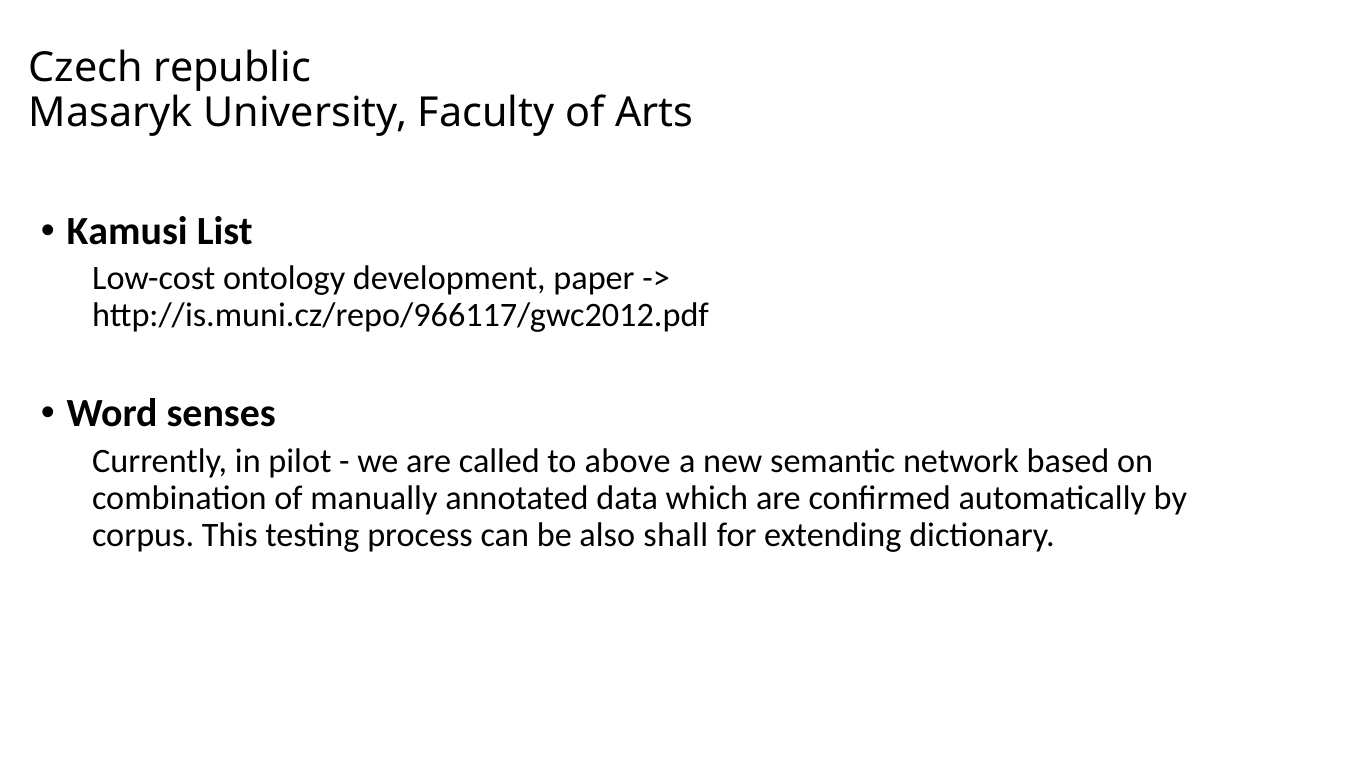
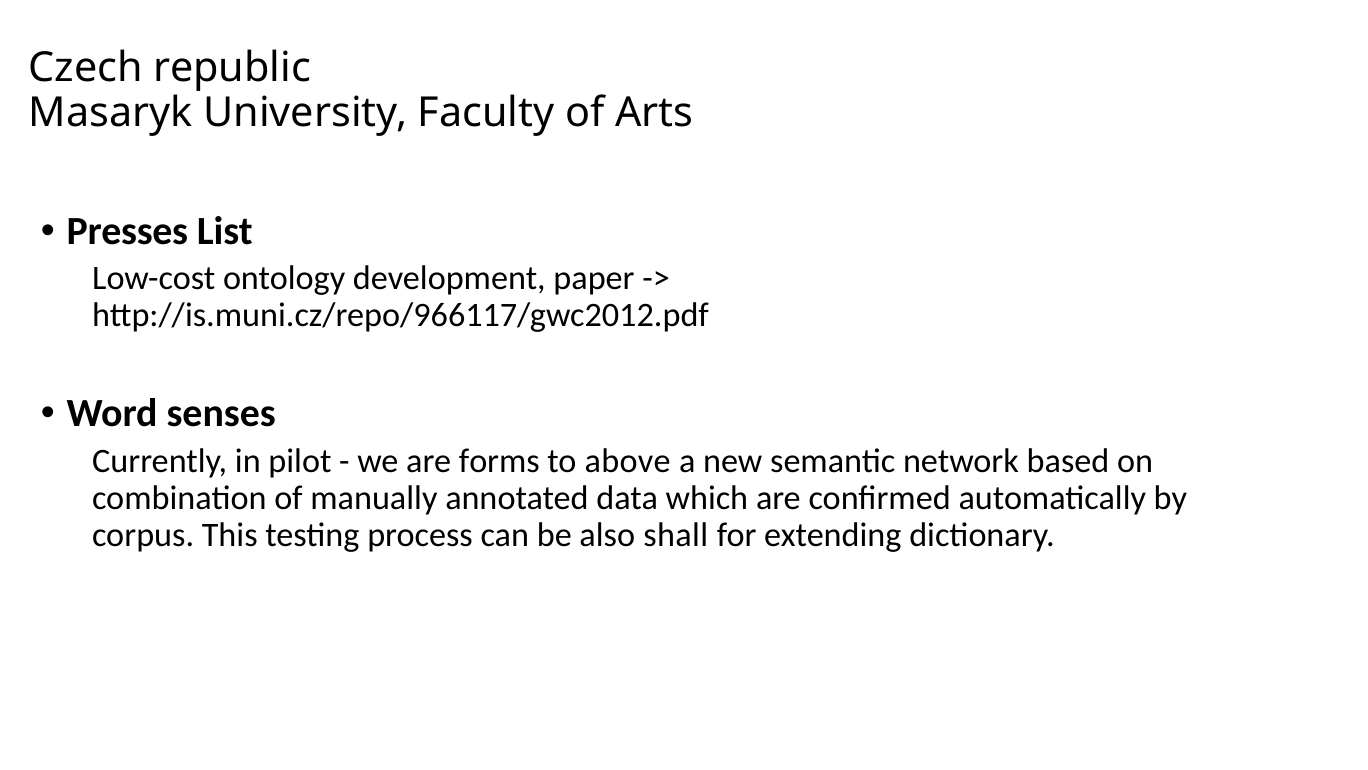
Kamusi: Kamusi -> Presses (127, 231)
called: called -> forms (499, 461)
